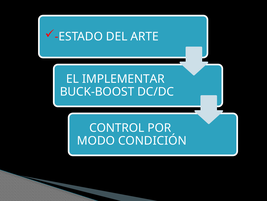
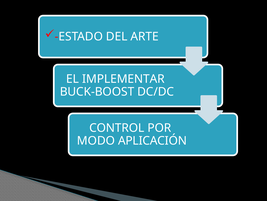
CONDICIÓN: CONDICIÓN -> APLICACIÓN (152, 140)
